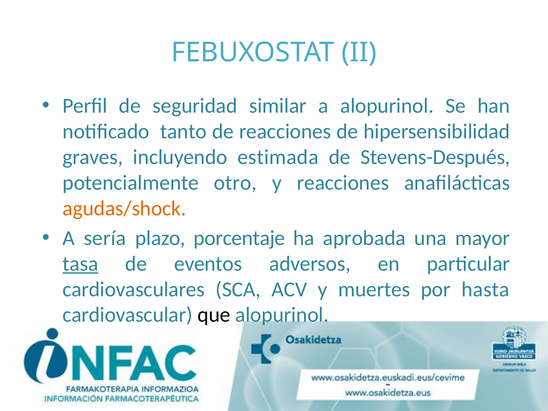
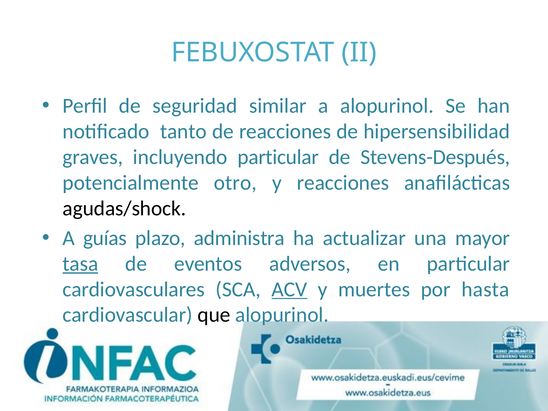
incluyendo estimada: estimada -> particular (278, 157)
agudas/shock colour: orange -> black (124, 208)
sería: sería -> guías (105, 238)
porcentaje: porcentaje -> administra (239, 238)
aprobada: aprobada -> actualizar (364, 238)
ACV underline: none -> present (289, 289)
